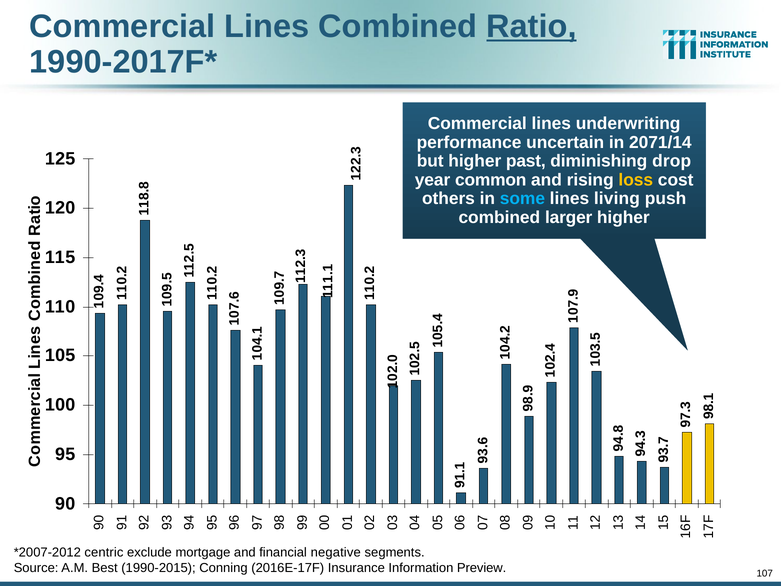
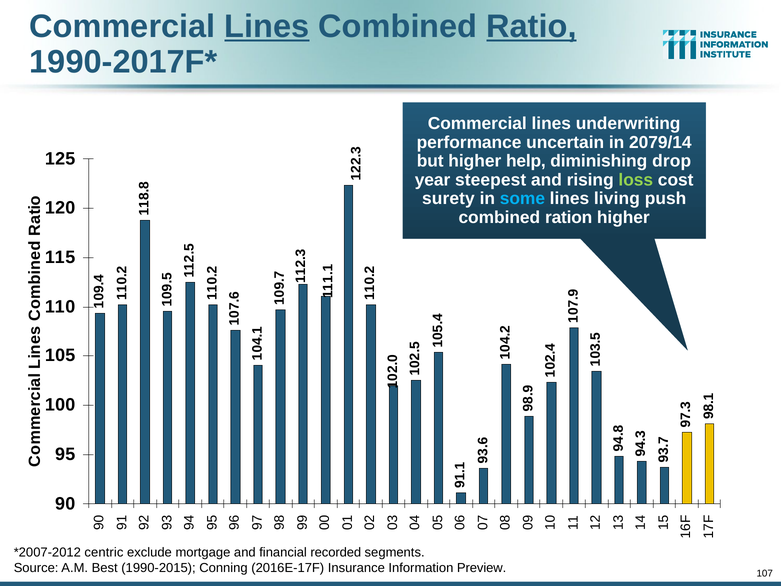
Lines underline: none -> present (267, 27)
2071/14: 2071/14 -> 2079/14 (660, 142)
past: past -> help (526, 161)
common: common -> steepest (491, 180)
loss colour: yellow -> light green (636, 180)
others: others -> surety (448, 198)
larger: larger -> ration (569, 217)
negative: negative -> recorded (336, 552)
